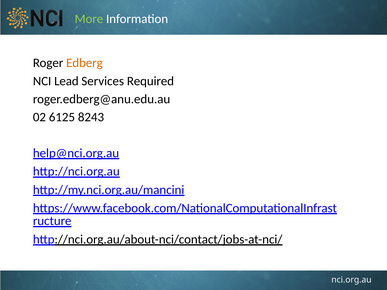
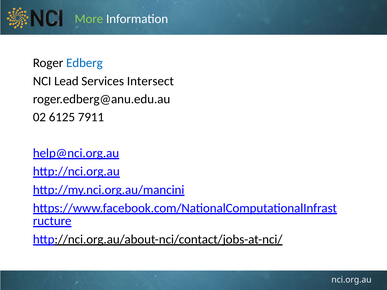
Edberg colour: orange -> blue (84, 63)
Required: Required -> Intersect (150, 81)
8243: 8243 -> 7911 (91, 117)
